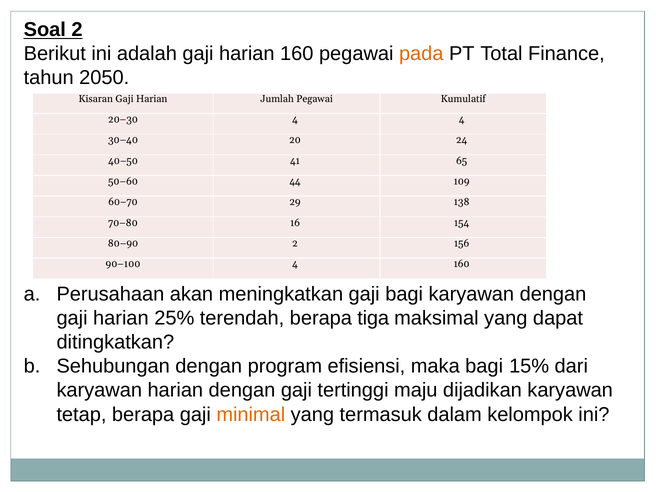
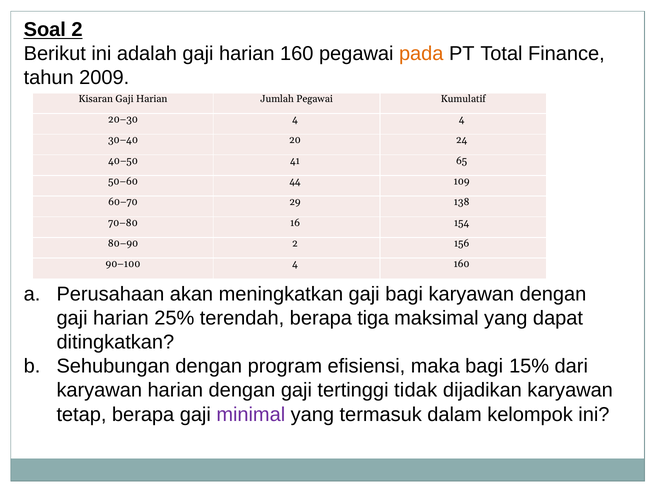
2050: 2050 -> 2009 (104, 78)
maju: maju -> tidak (416, 390)
minimal colour: orange -> purple (251, 414)
